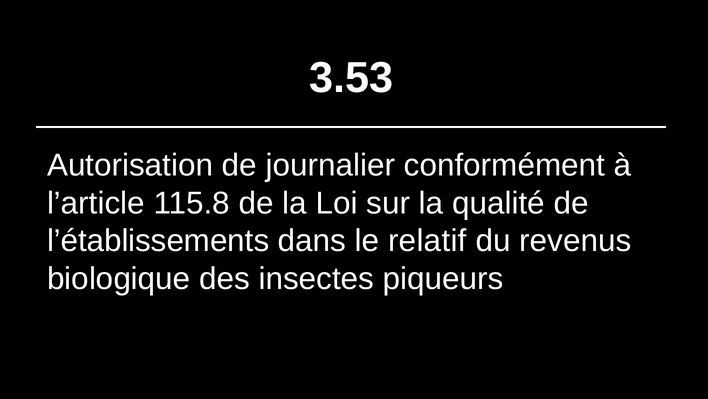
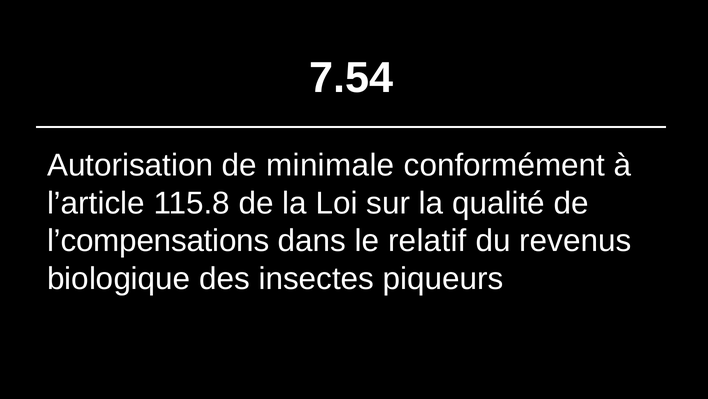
3.53: 3.53 -> 7.54 (351, 78)
journalier: journalier -> minimale (330, 165)
l’établissements: l’établissements -> l’compensations (158, 241)
